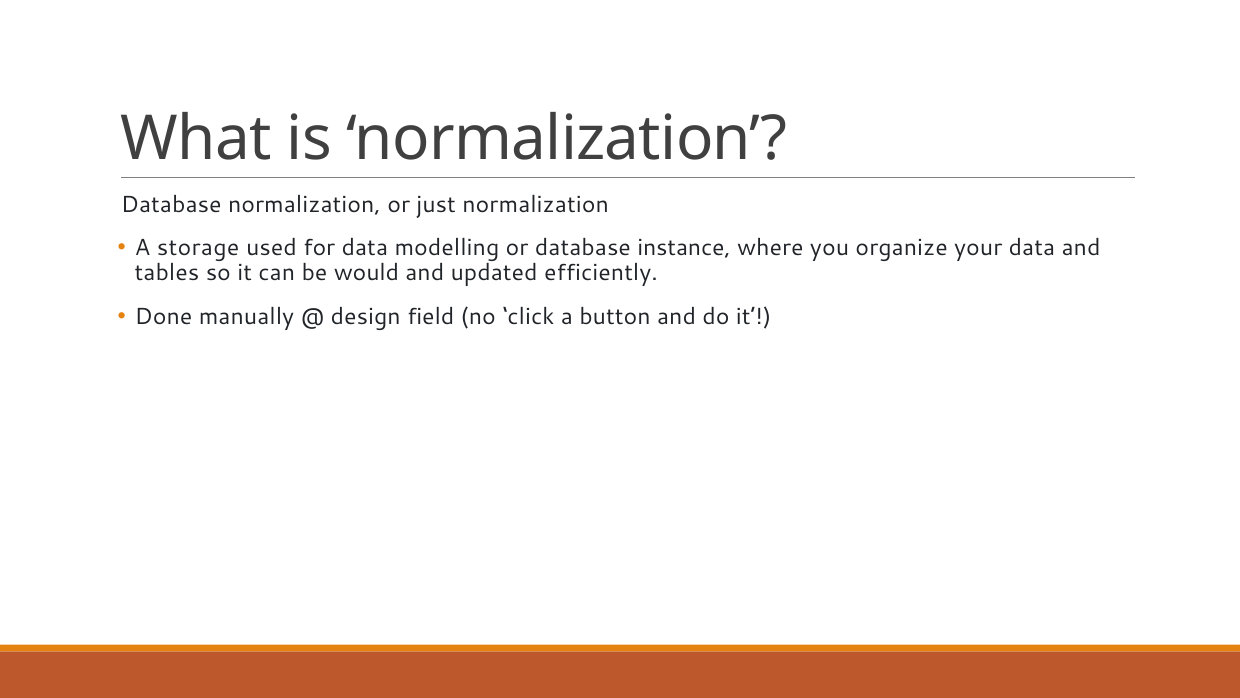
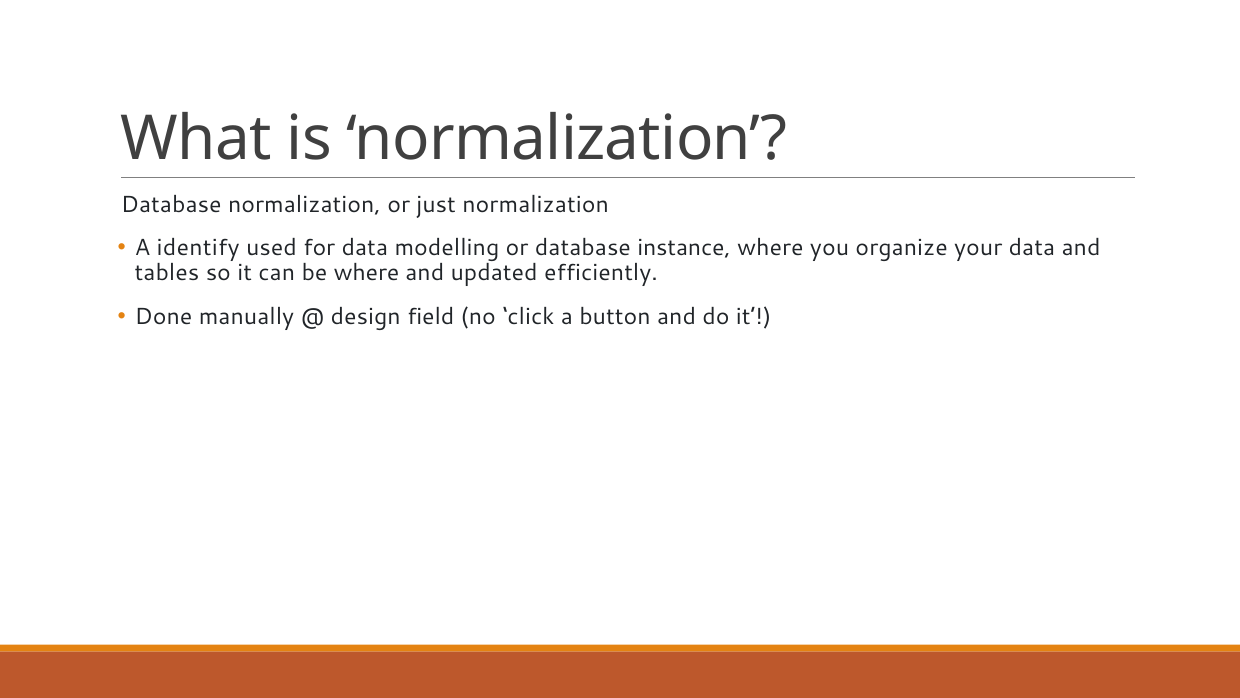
storage: storage -> identify (198, 248)
be would: would -> where (366, 273)
